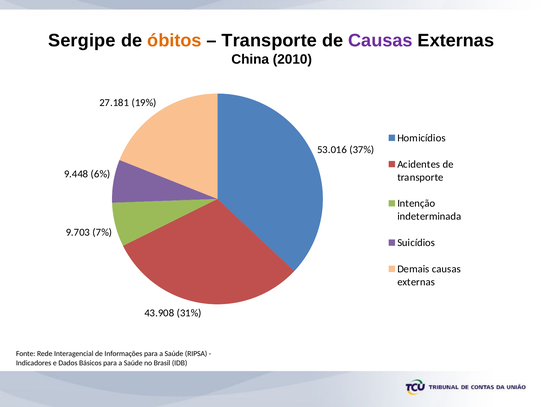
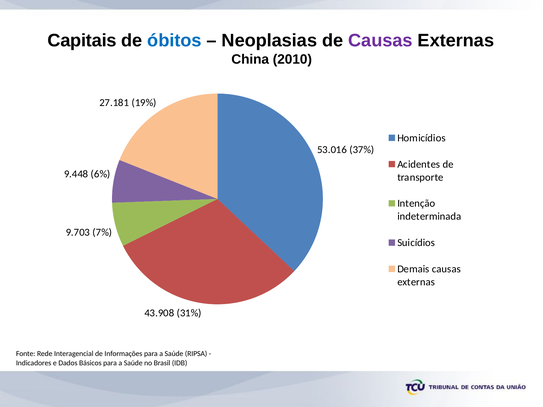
Sergipe: Sergipe -> Capitais (82, 41)
óbitos colour: orange -> blue (174, 41)
Transporte: Transporte -> Neoplasias (269, 41)
